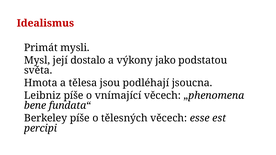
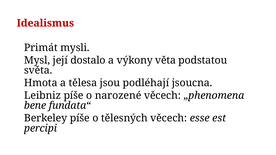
jako: jako -> věta (166, 60)
vnímající: vnímající -> narozené (118, 96)
